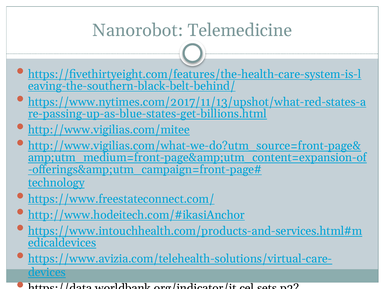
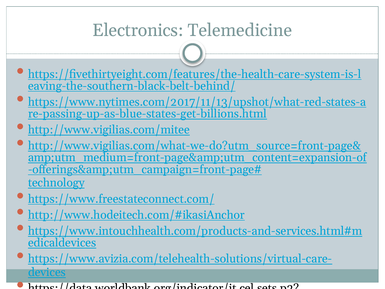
Nanorobot: Nanorobot -> Electronics (138, 30)
